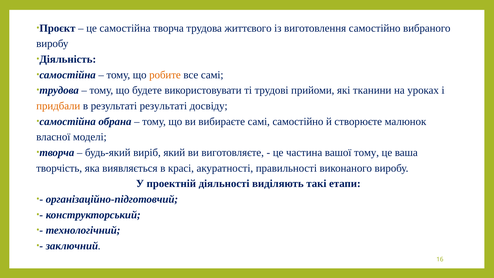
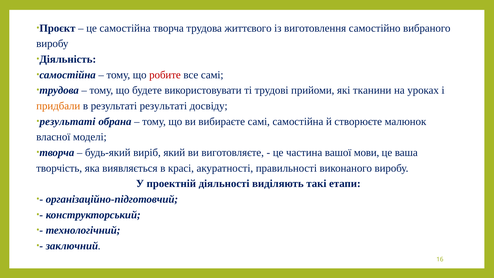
робите colour: orange -> red (165, 75)
самостійна: самостійна -> результаті (68, 121)
самі самостійно: самостійно -> самостійна (298, 121)
вашої тому: тому -> мови (367, 153)
